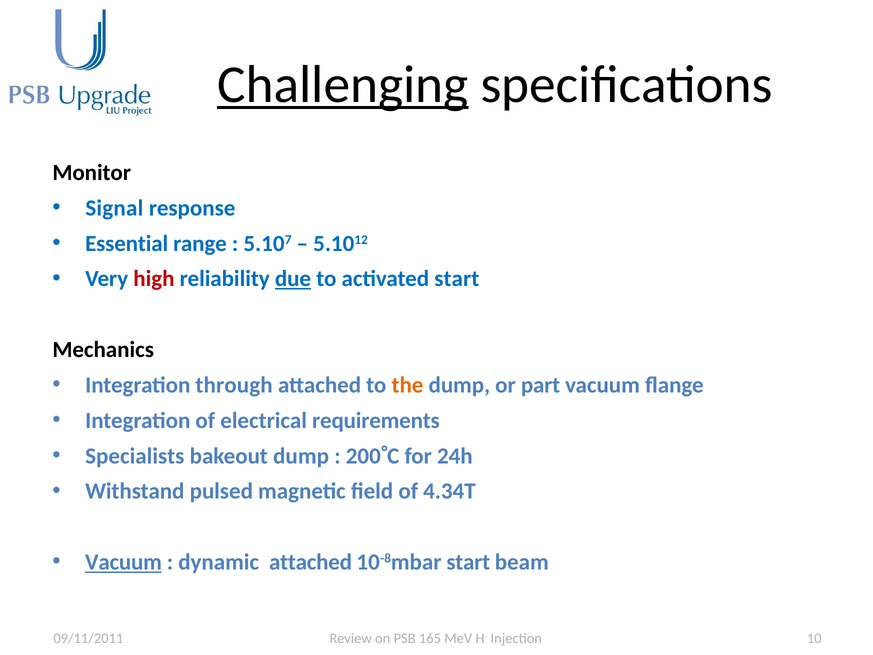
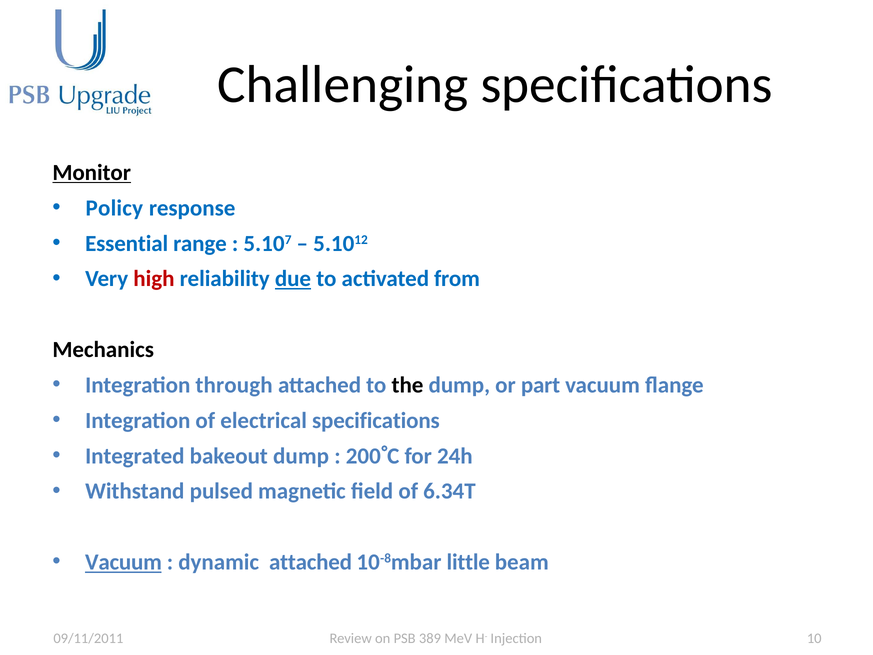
Challenging underline: present -> none (343, 85)
Monitor underline: none -> present (92, 173)
Signal: Signal -> Policy (114, 208)
activated start: start -> from (457, 279)
the colour: orange -> black (407, 385)
electrical requirements: requirements -> specifications (376, 420)
Specialists: Specialists -> Integrated (135, 456)
4.34T: 4.34T -> 6.34T (449, 491)
10-8mbar start: start -> little (468, 562)
165: 165 -> 389 (430, 638)
